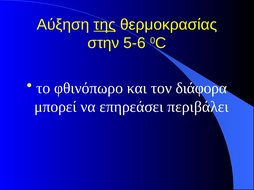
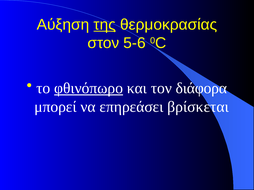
στην: στην -> στον (103, 43)
φθινόπωρο underline: none -> present (89, 88)
περιβάλει: περιβάλει -> βρίσκεται (198, 107)
